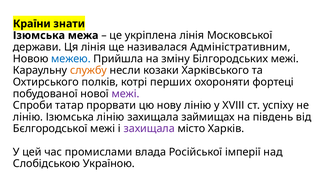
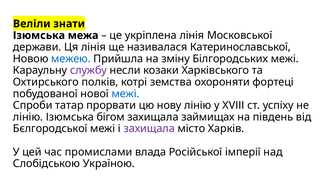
Країни: Країни -> Веліли (32, 24)
Адміністративним: Адміністративним -> Катеринославської (240, 47)
службу colour: orange -> purple (88, 70)
перших: перших -> земства (171, 82)
межі colour: purple -> blue (125, 94)
Ізюмська лінію: лінію -> бігом (111, 117)
